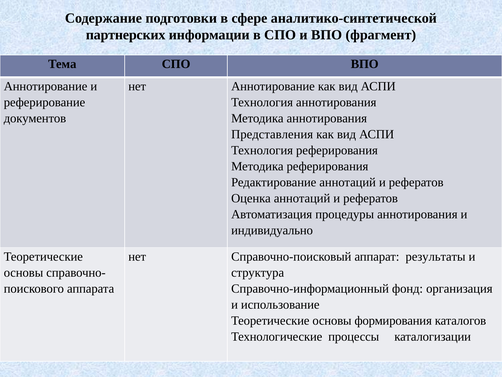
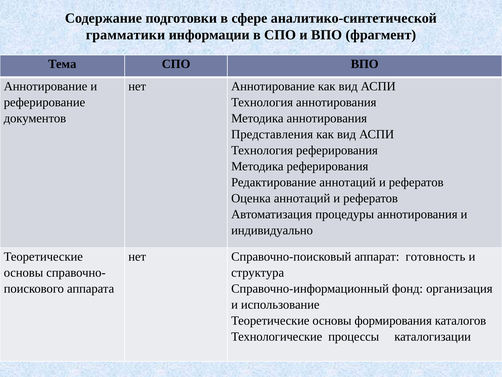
партнерских: партнерских -> грамматики (125, 35)
результаты: результаты -> готовность (435, 256)
